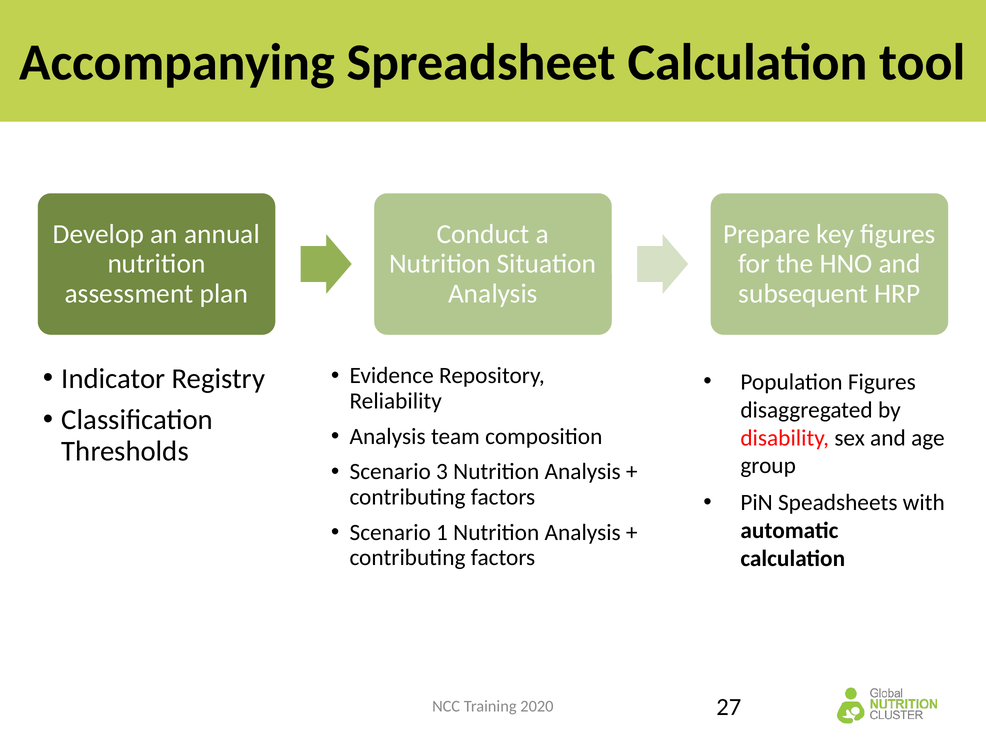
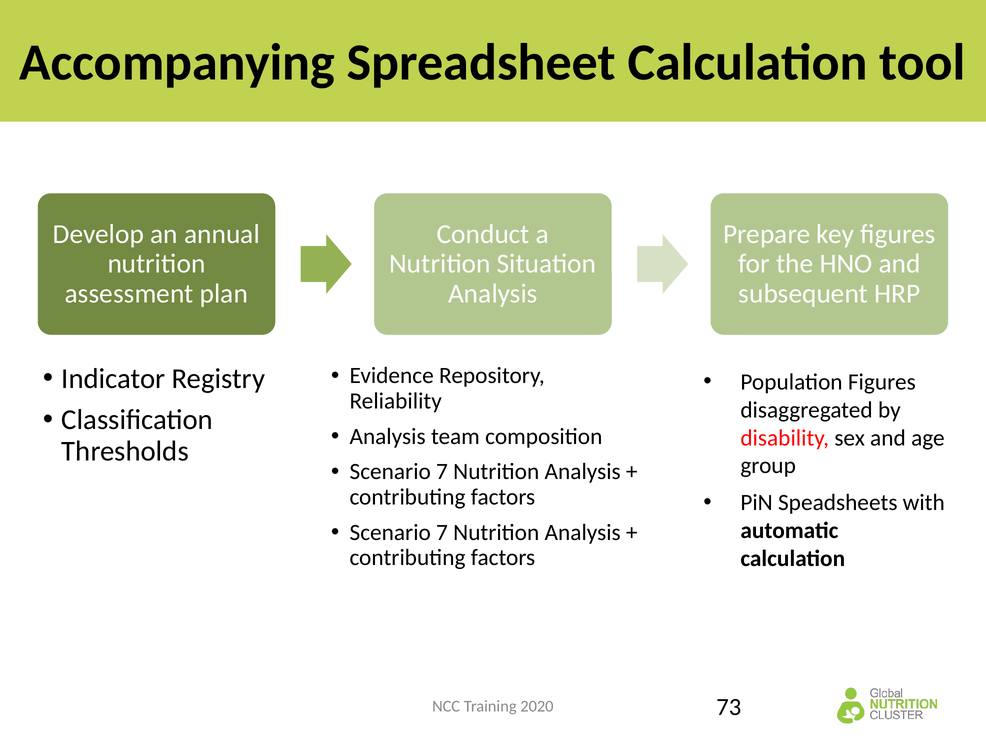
3: 3 -> 7 (442, 471)
1: 1 -> 7 (442, 532)
27: 27 -> 73 (729, 707)
